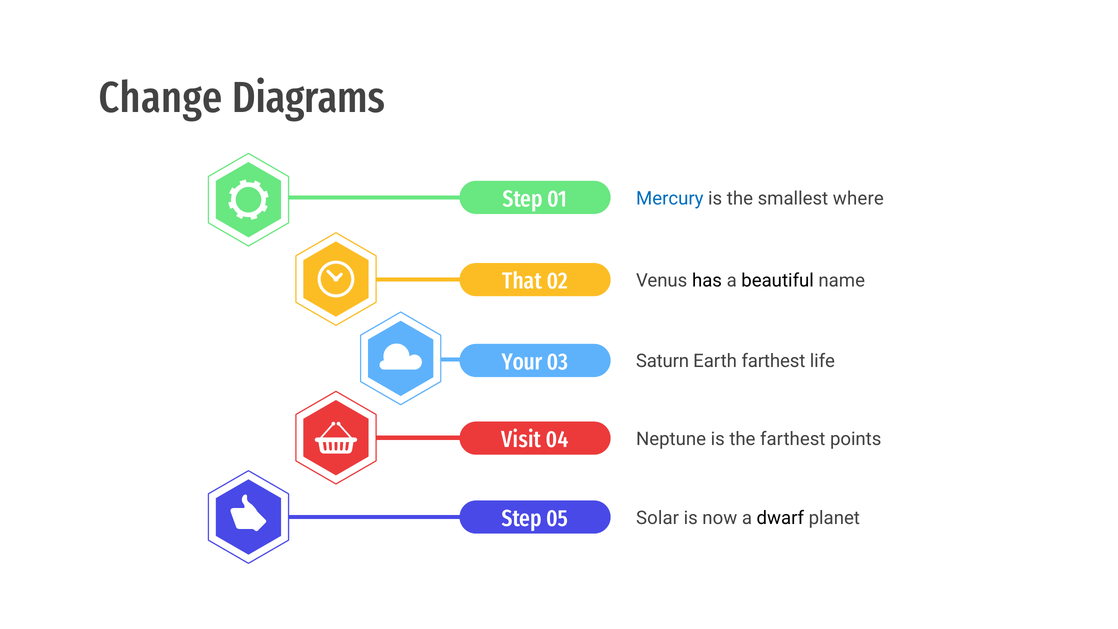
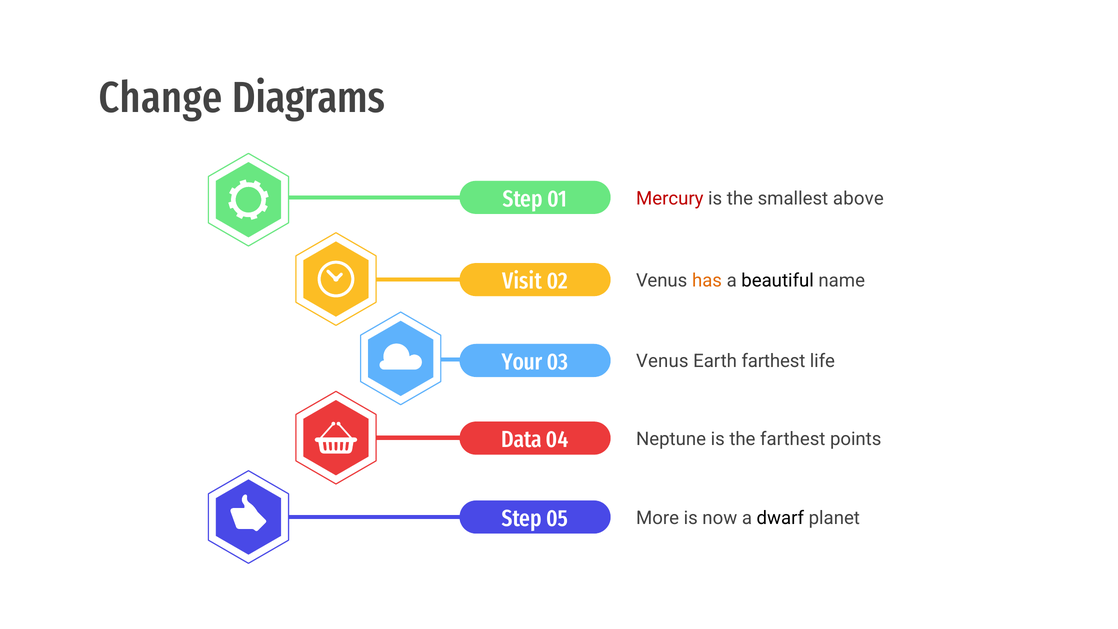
Mercury colour: blue -> red (670, 199)
where: where -> above (858, 199)
That: That -> Visit (522, 281)
has colour: black -> orange (707, 281)
03 Saturn: Saturn -> Venus (662, 361)
Visit: Visit -> Data (522, 440)
Solar: Solar -> More (658, 518)
